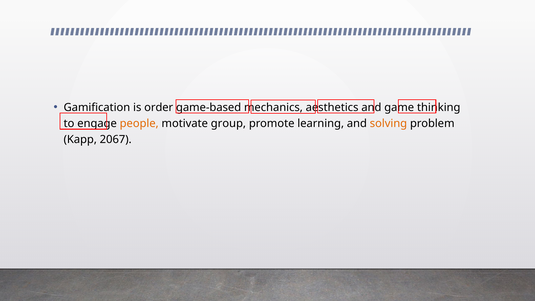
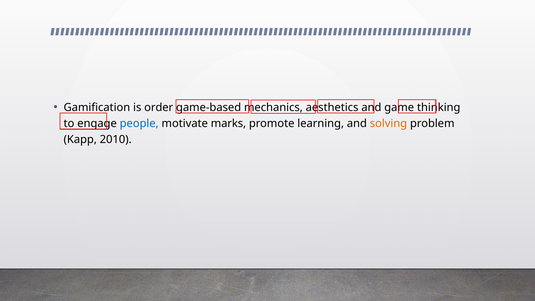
people colour: orange -> blue (139, 124)
group: group -> marks (228, 124)
2067: 2067 -> 2010 (116, 140)
